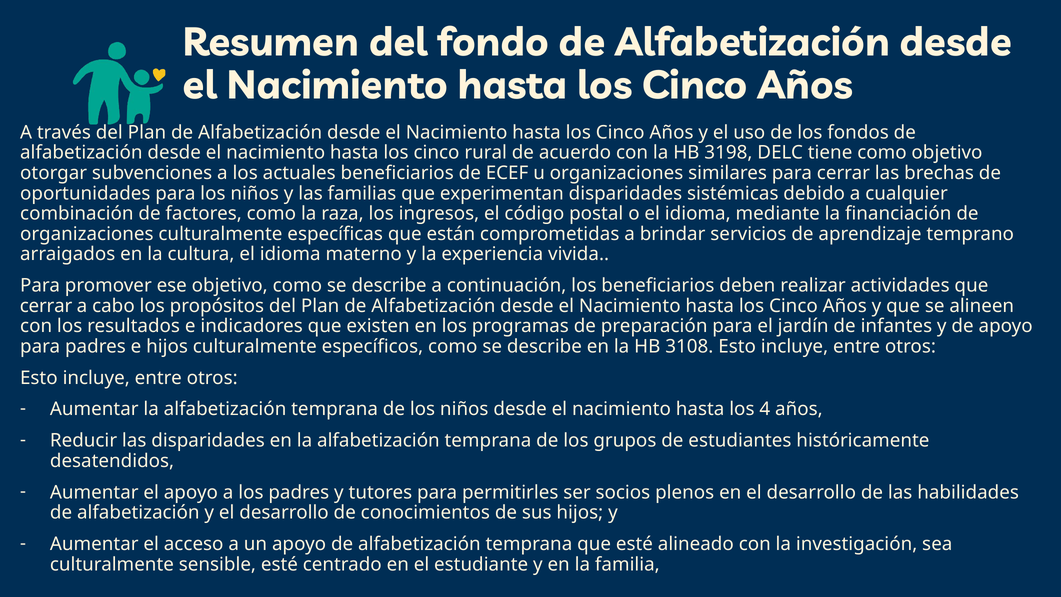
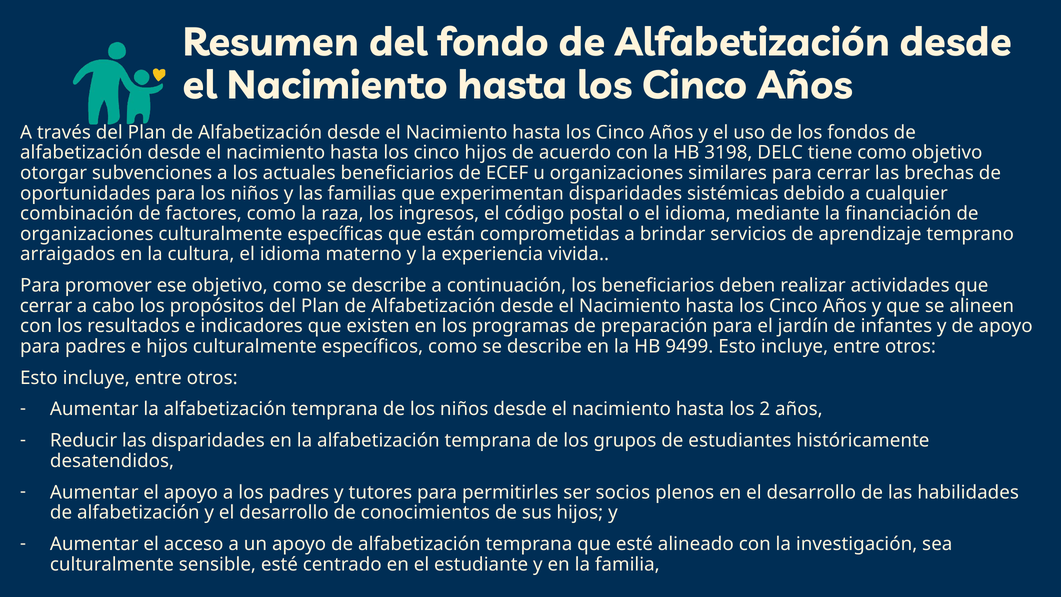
cinco rural: rural -> hijos (486, 153)
3108: 3108 -> 9499 (689, 346)
4: 4 -> 2 (765, 409)
